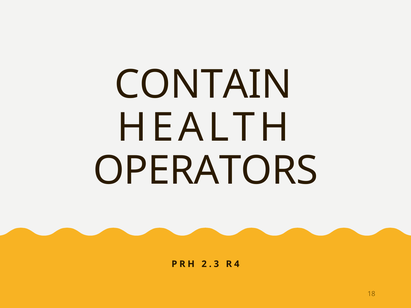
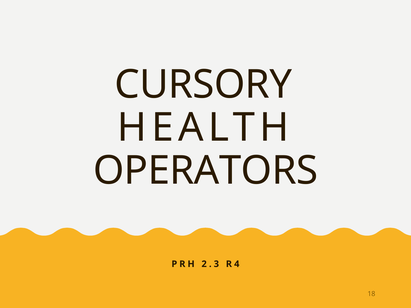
CONTAIN: CONTAIN -> CURSORY (203, 85)
